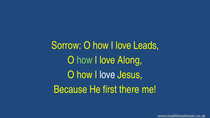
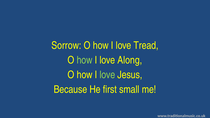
Leads: Leads -> Tread (146, 46)
love colour: white -> light green (107, 75)
there: there -> small (129, 90)
